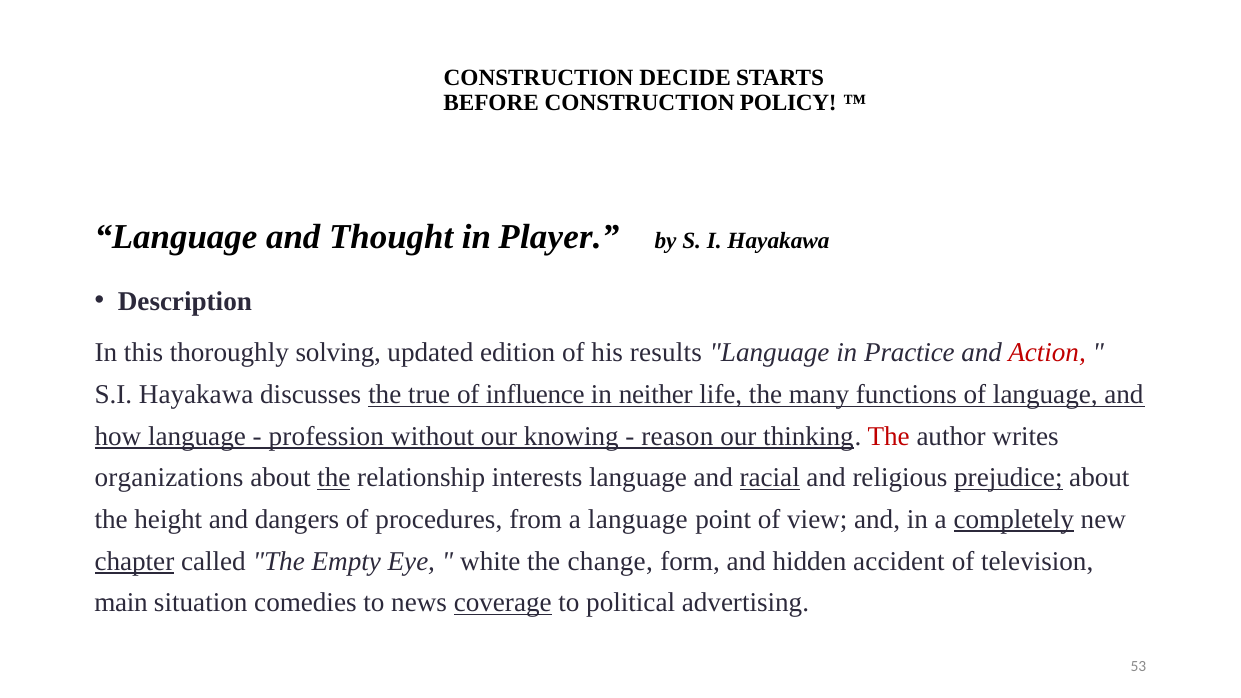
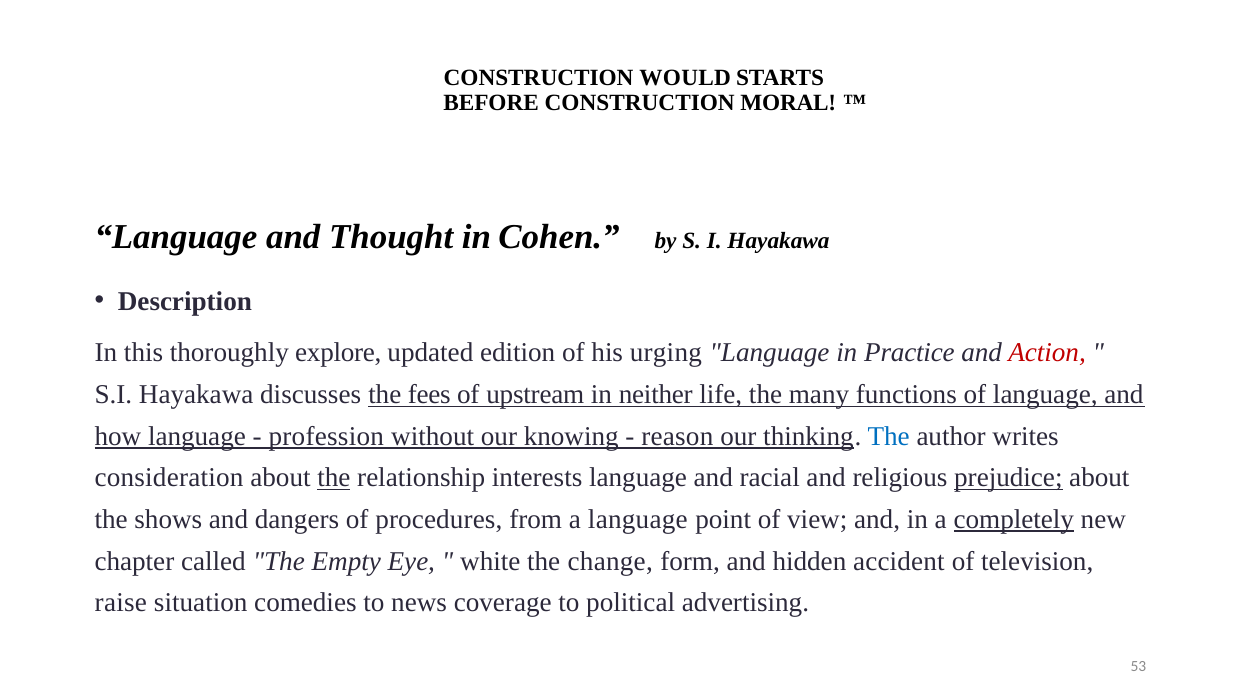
DECIDE: DECIDE -> WOULD (685, 78)
POLICY: POLICY -> MORAL (788, 103)
Player: Player -> Cohen (559, 237)
solving: solving -> explore (338, 353)
results: results -> urging (666, 353)
true: true -> fees (429, 395)
influence: influence -> upstream (535, 395)
The colour: red -> blue (889, 436)
organizations: organizations -> consideration (169, 478)
racial underline: present -> none (770, 478)
height: height -> shows (168, 520)
chapter underline: present -> none (134, 561)
main: main -> raise (121, 603)
coverage underline: present -> none (503, 603)
